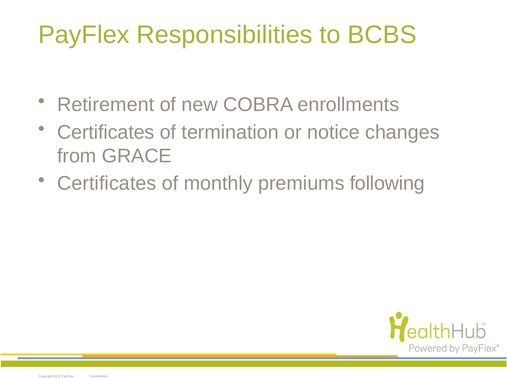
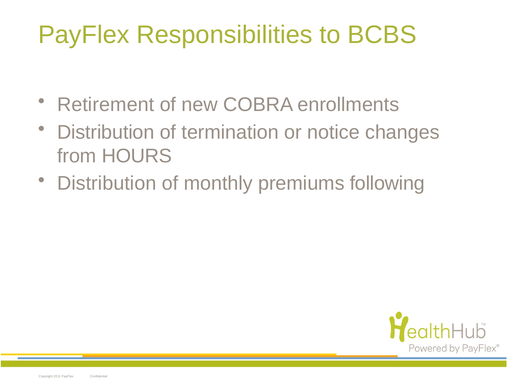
Certificates: Certificates -> Distribution (106, 132)
GRACE: GRACE -> HOURS (137, 156)
Certificates: Certificates -> Distribution (107, 184)
